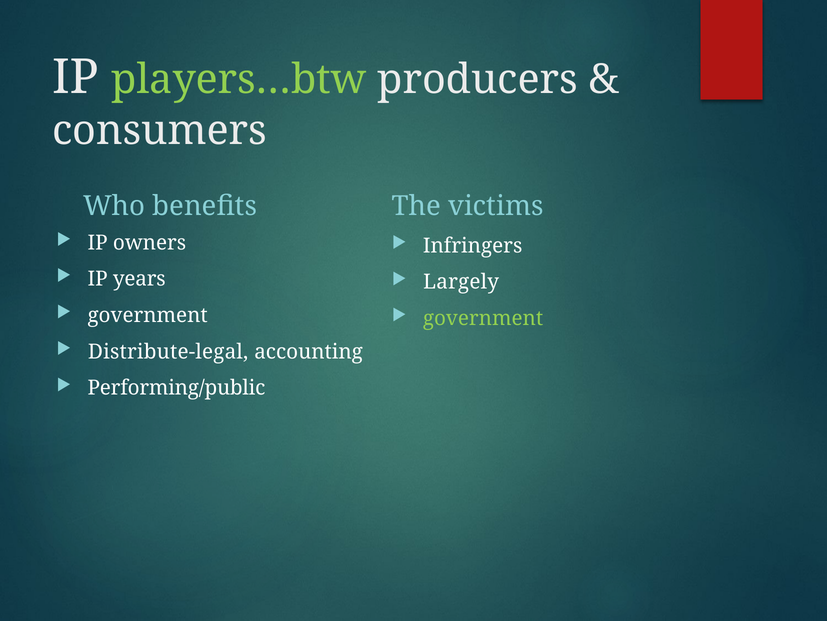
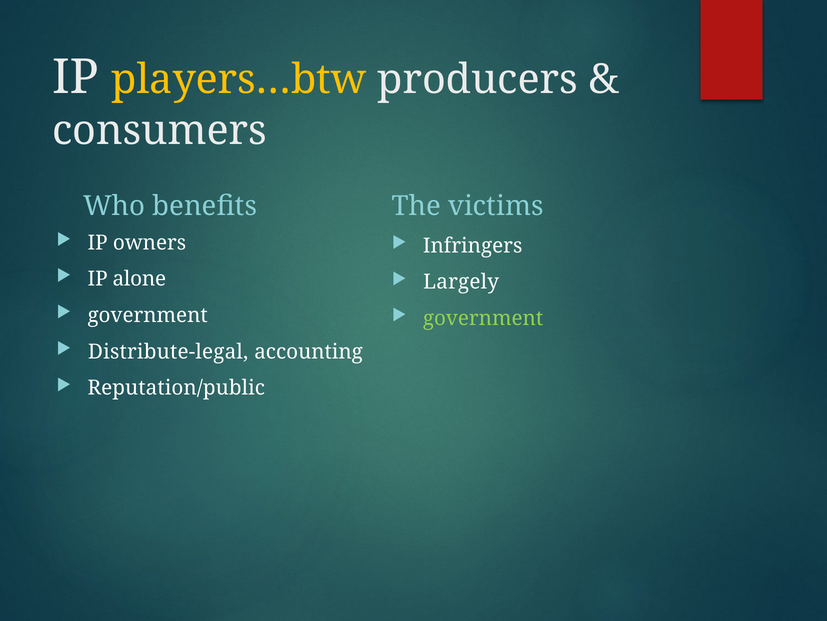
players…btw colour: light green -> yellow (239, 80)
years: years -> alone (139, 279)
Performing/public: Performing/public -> Reputation/public (176, 388)
